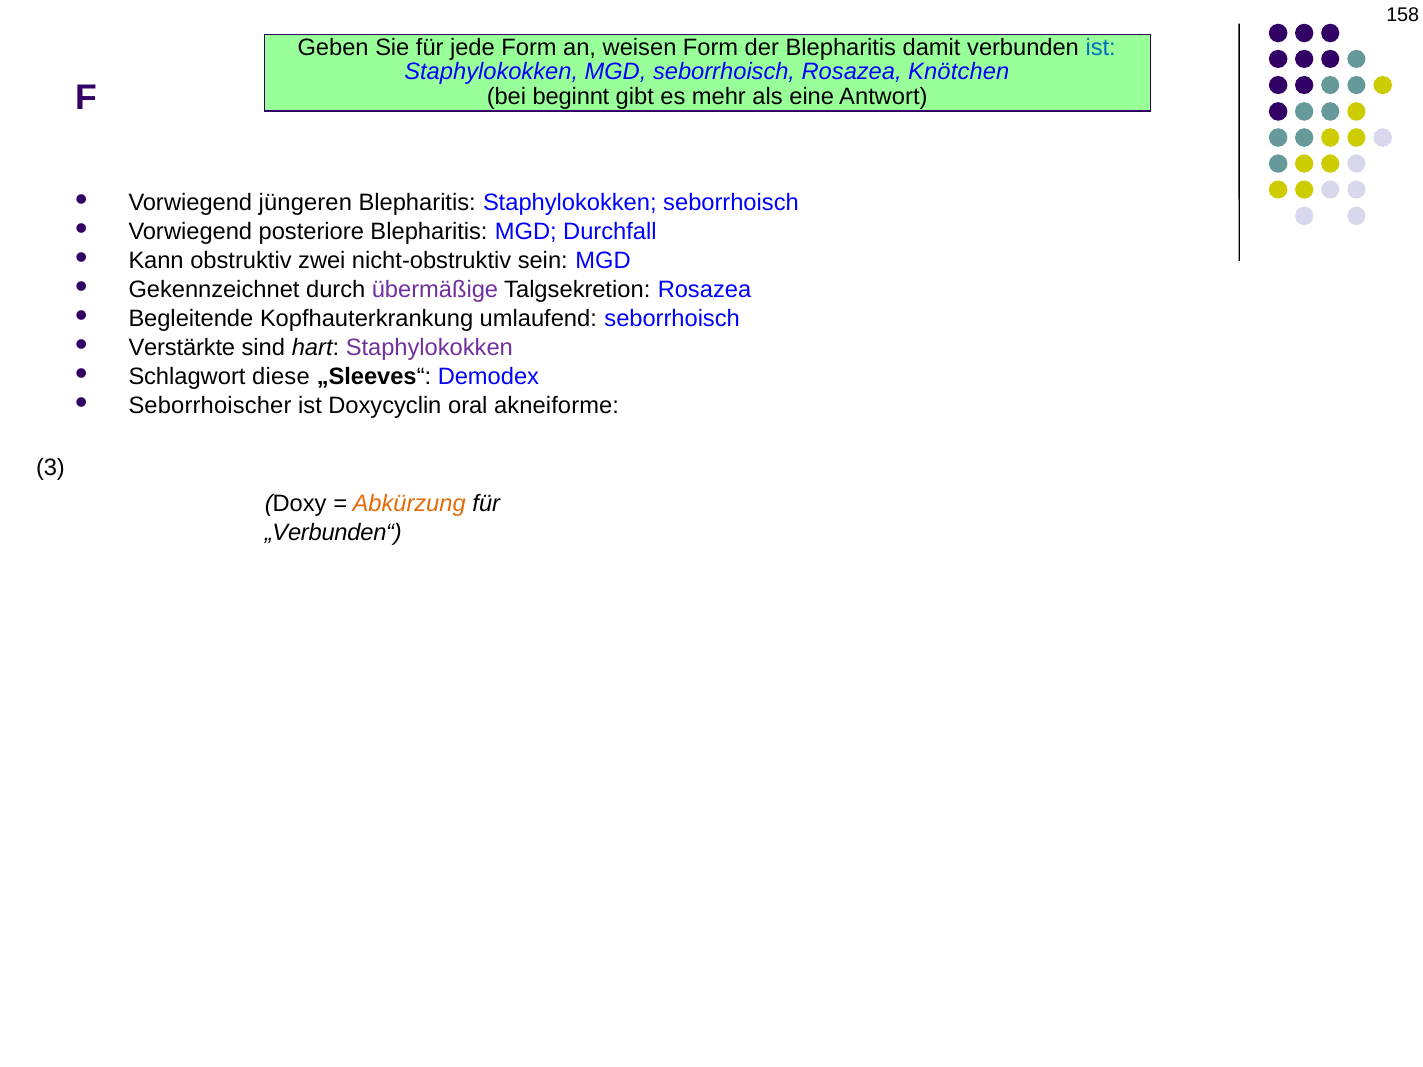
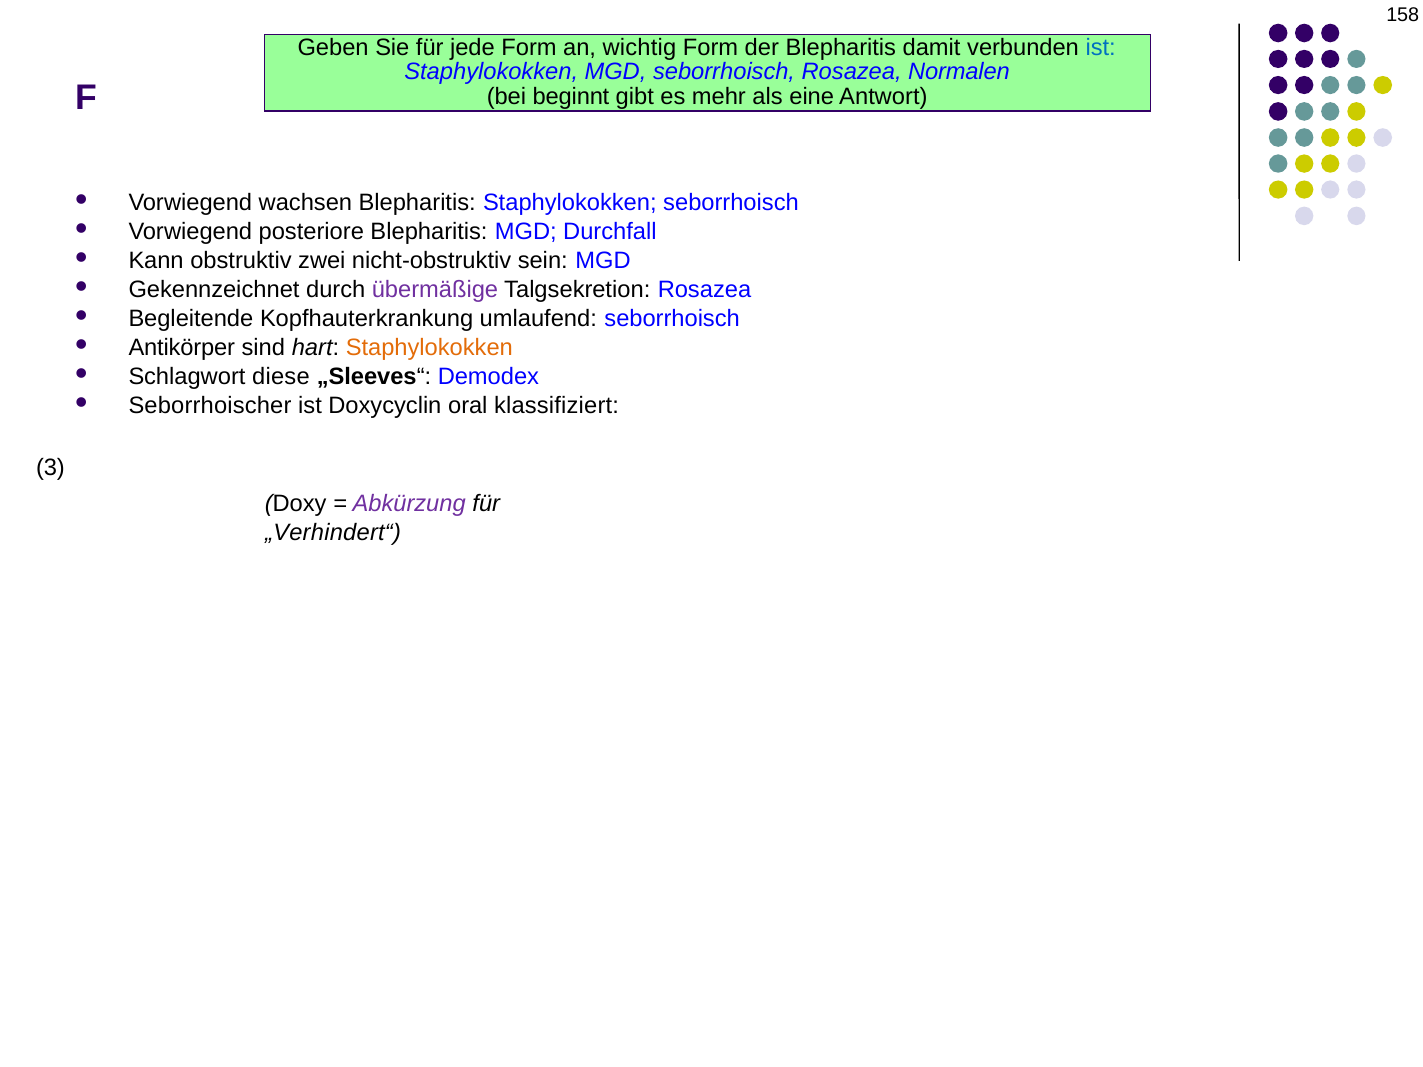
weisen: weisen -> wichtig (639, 48)
Knötchen: Knötchen -> Normalen (959, 72)
jüngeren: jüngeren -> wachsen (305, 203)
Verstärkte: Verstärkte -> Antikörper (182, 348)
Staphylokokken colour: purple -> orange (429, 348)
akneiforme: akneiforme -> klassifiziert (556, 406)
Abkürzung colour: orange -> purple (409, 504)
„Verbunden“: „Verbunden“ -> „Verhindert“ (333, 532)
